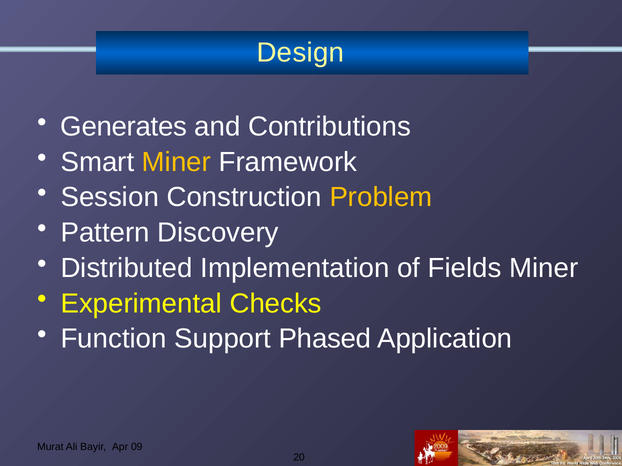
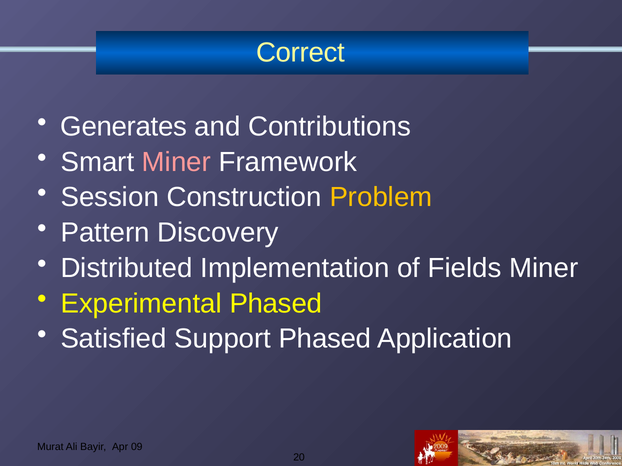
Design: Design -> Correct (301, 53)
Miner colour: yellow -> pink (177, 162)
Experimental Checks: Checks -> Phased (276, 304)
Function: Function -> Satisfied (114, 339)
